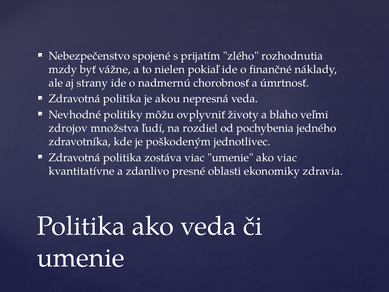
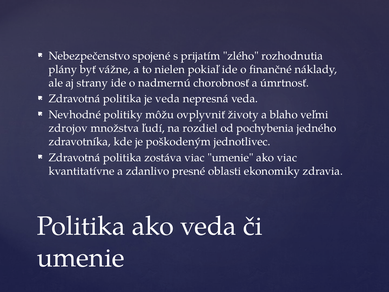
mzdy: mzdy -> plány (63, 69)
je akou: akou -> veda (168, 99)
